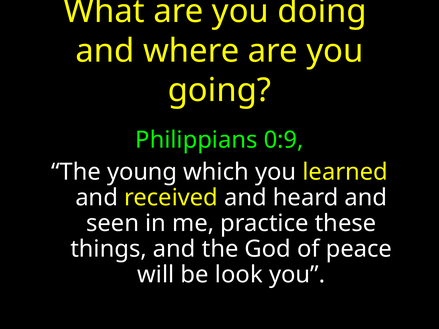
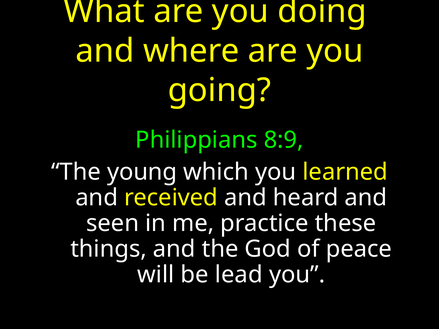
0:9: 0:9 -> 8:9 (284, 140)
look: look -> lead (239, 275)
